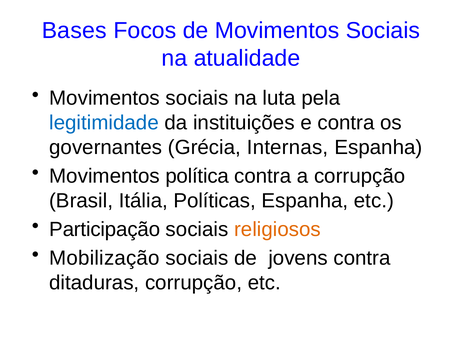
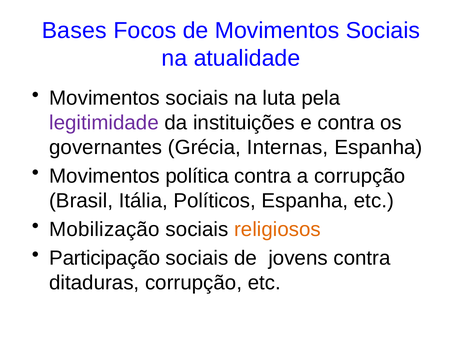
legitimidade colour: blue -> purple (104, 123)
Políticas: Políticas -> Políticos (215, 201)
Participação: Participação -> Mobilização (104, 230)
Mobilização: Mobilização -> Participação (105, 259)
